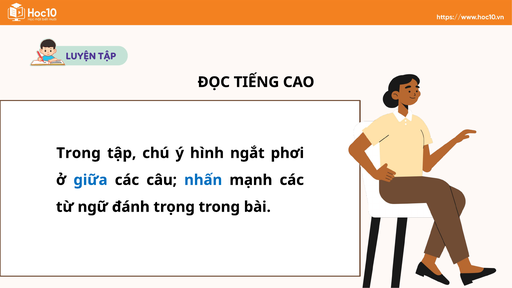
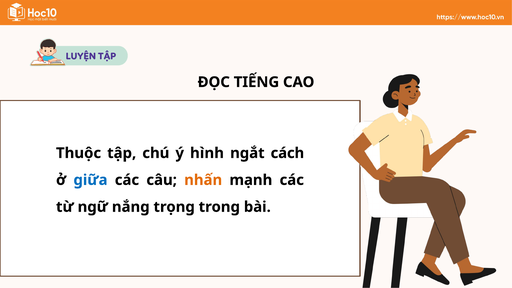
Trọng: Trọng -> Thuộc (79, 153)
phơi: phơi -> cách (287, 153)
nhấn colour: blue -> orange (203, 180)
đánh: đánh -> nắng (131, 207)
